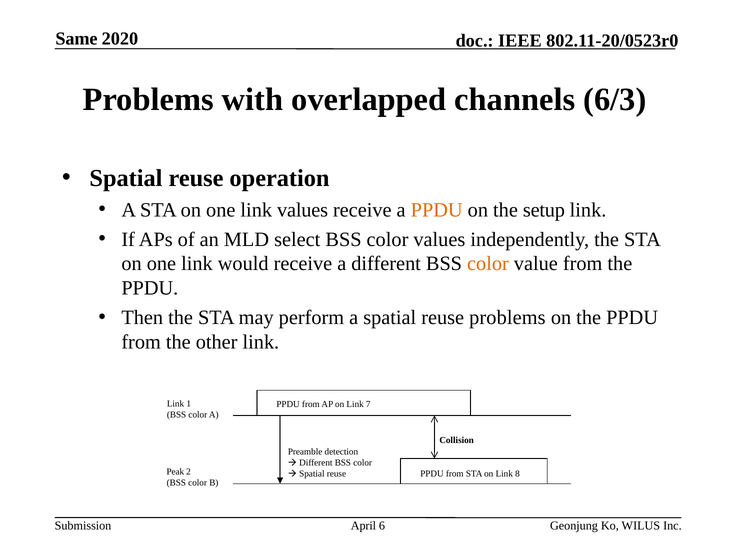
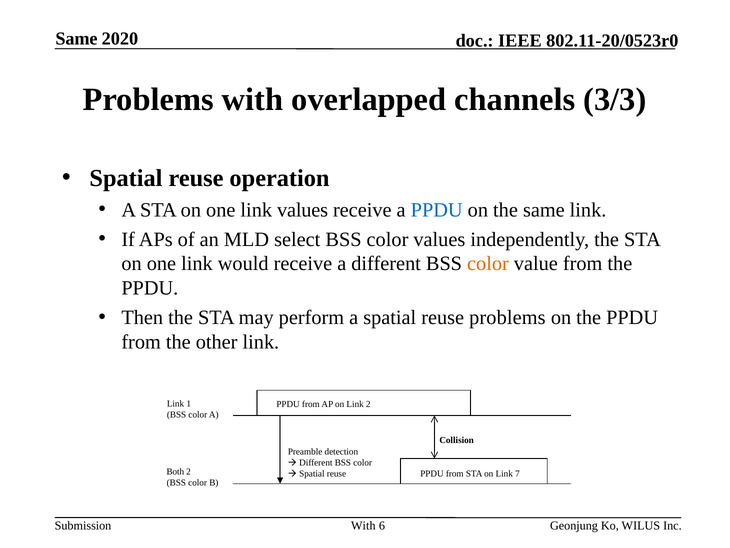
6/3: 6/3 -> 3/3 (615, 100)
PPDU colour: orange -> blue (437, 210)
the setup: setup -> same (544, 210)
Link 7: 7 -> 2 (368, 404)
Peak: Peak -> Both (175, 471)
8: 8 -> 7 (517, 473)
April: April -> With (363, 525)
